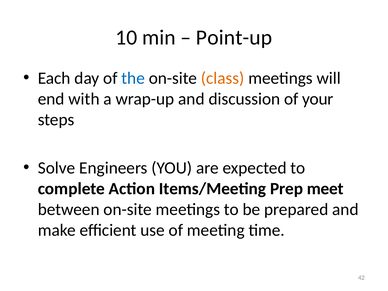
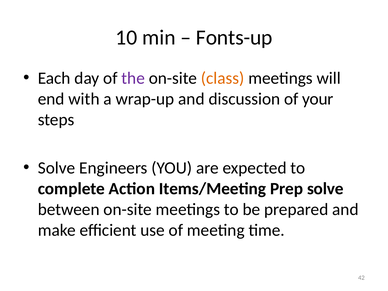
Point-up: Point-up -> Fonts-up (234, 37)
the colour: blue -> purple (133, 78)
Prep meet: meet -> solve (325, 189)
